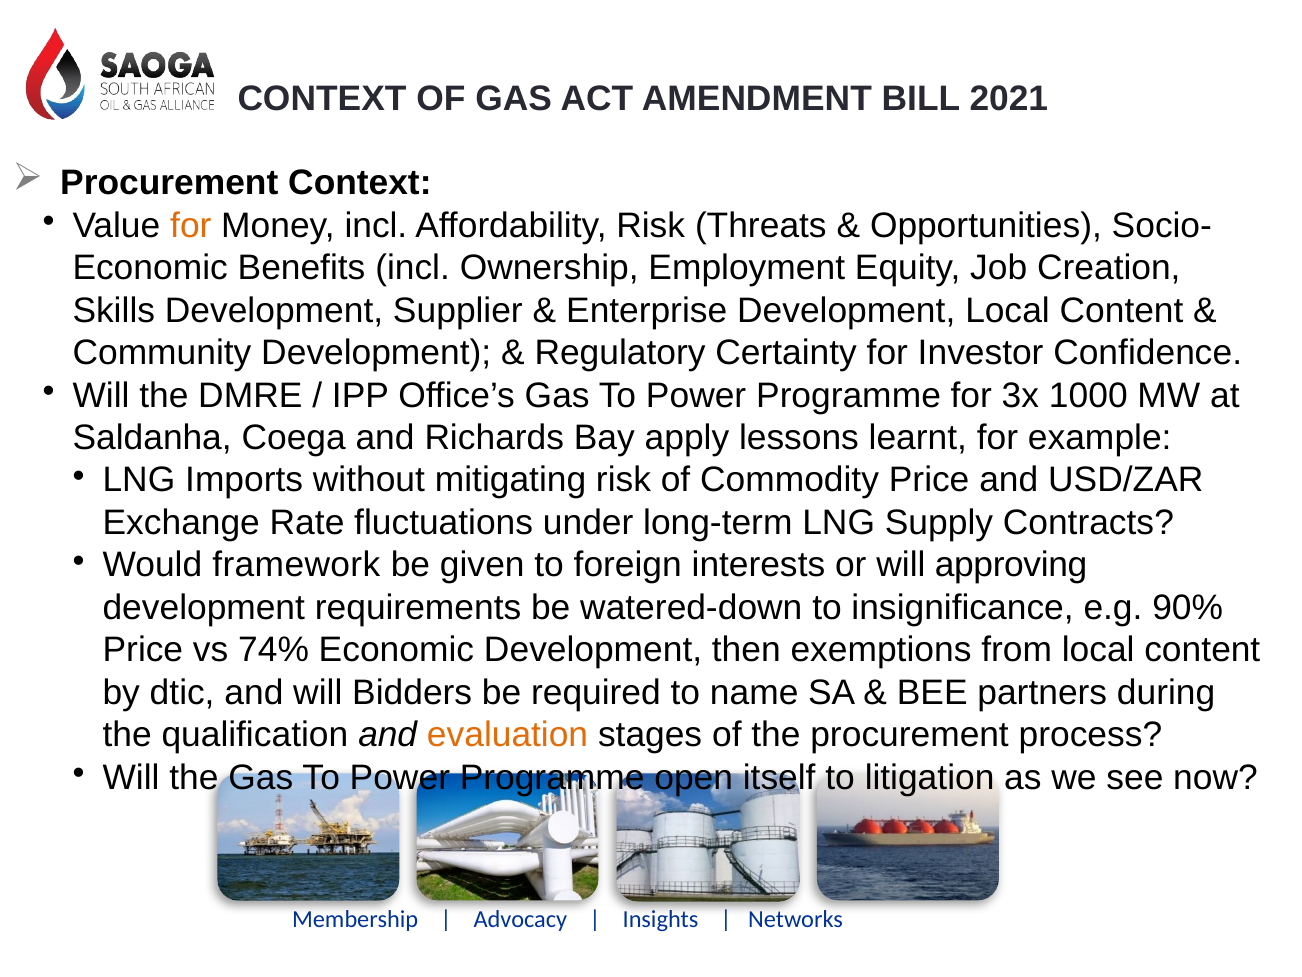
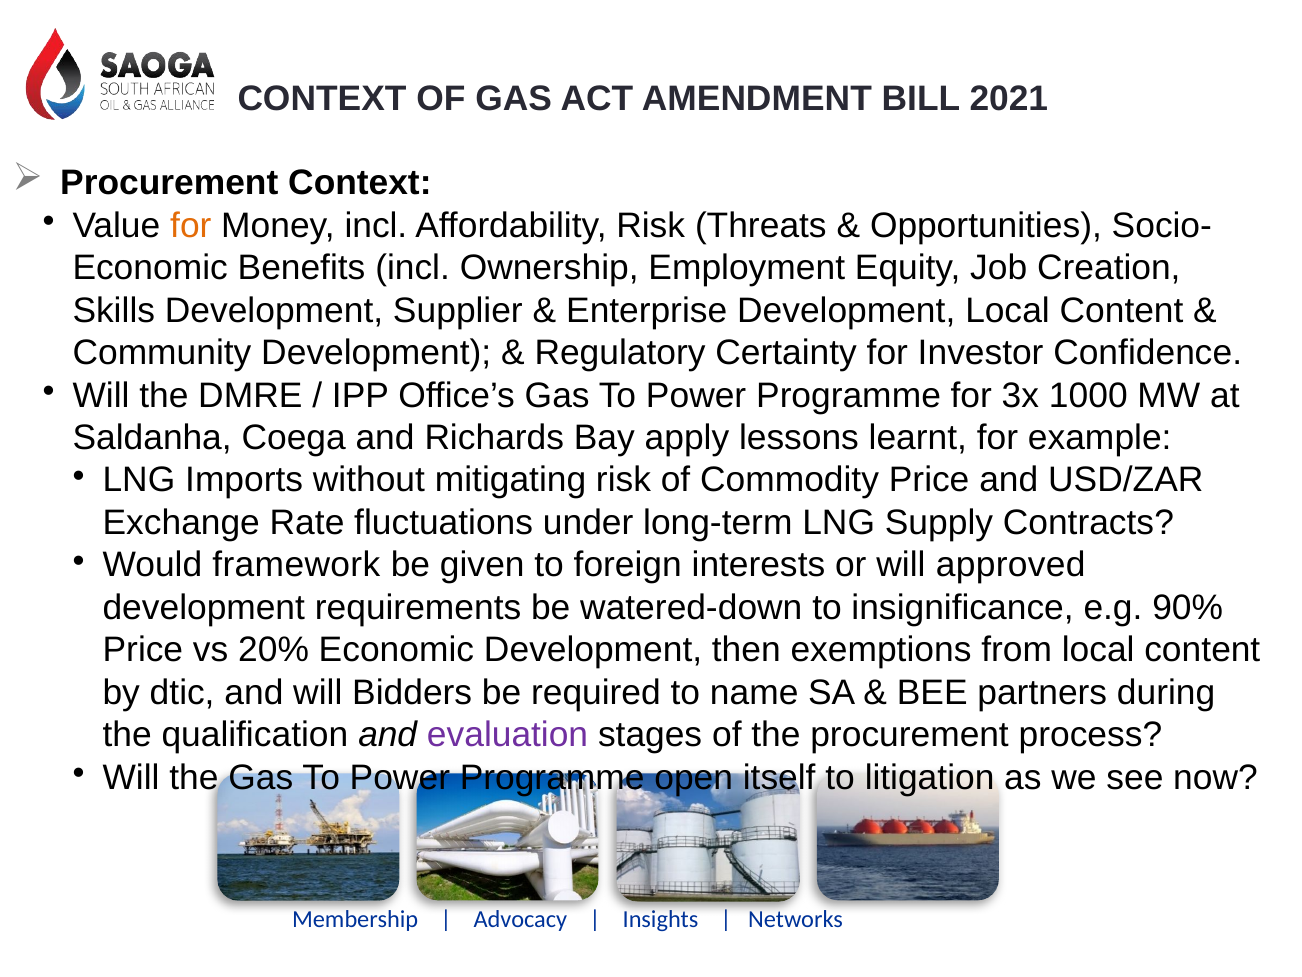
approving: approving -> approved (1011, 565)
74%: 74% -> 20% (274, 650)
evaluation colour: orange -> purple (508, 735)
